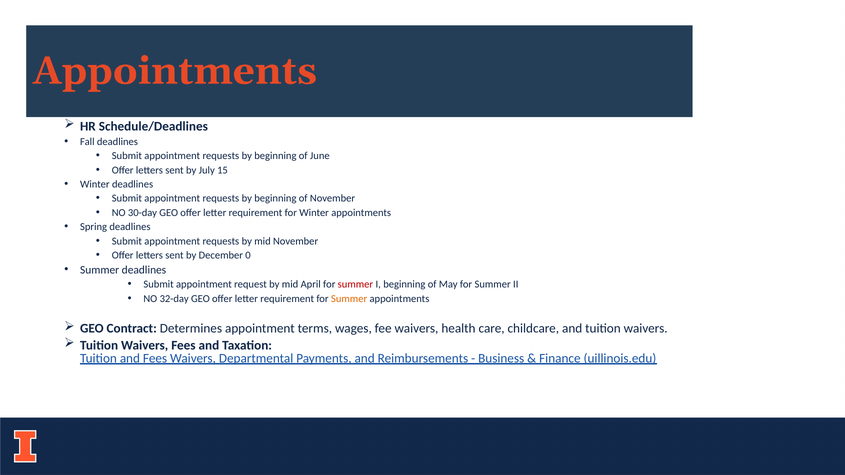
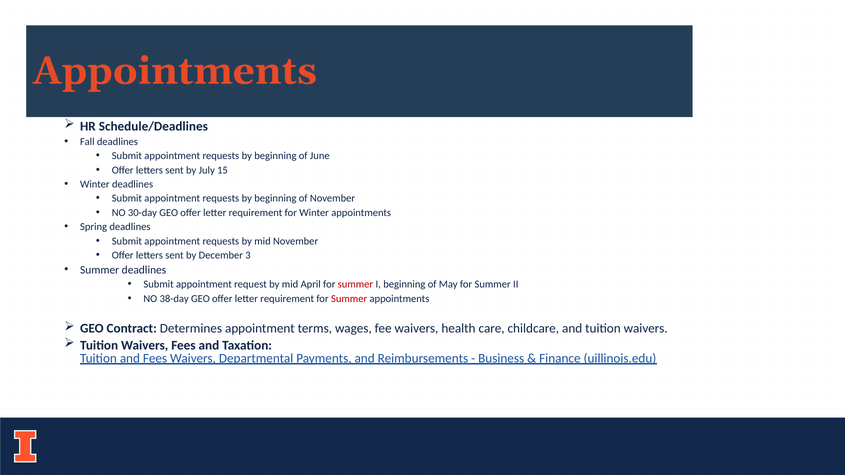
0: 0 -> 3 (248, 255)
32-day: 32-day -> 38-day (174, 299)
Summer colour: orange -> red (349, 299)
